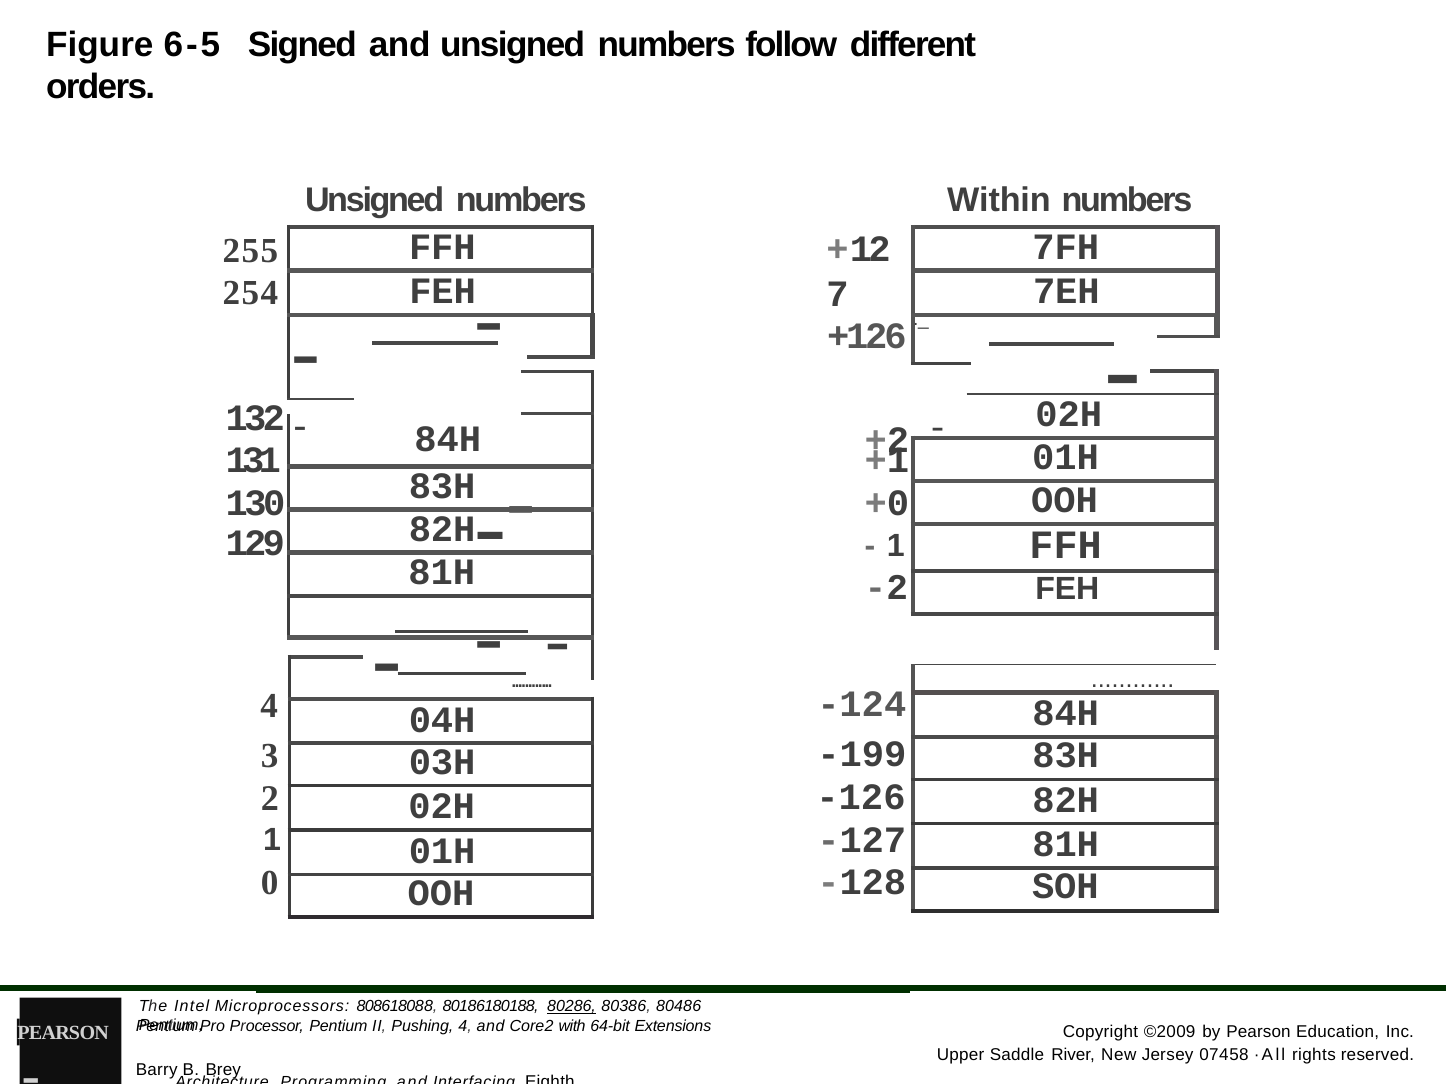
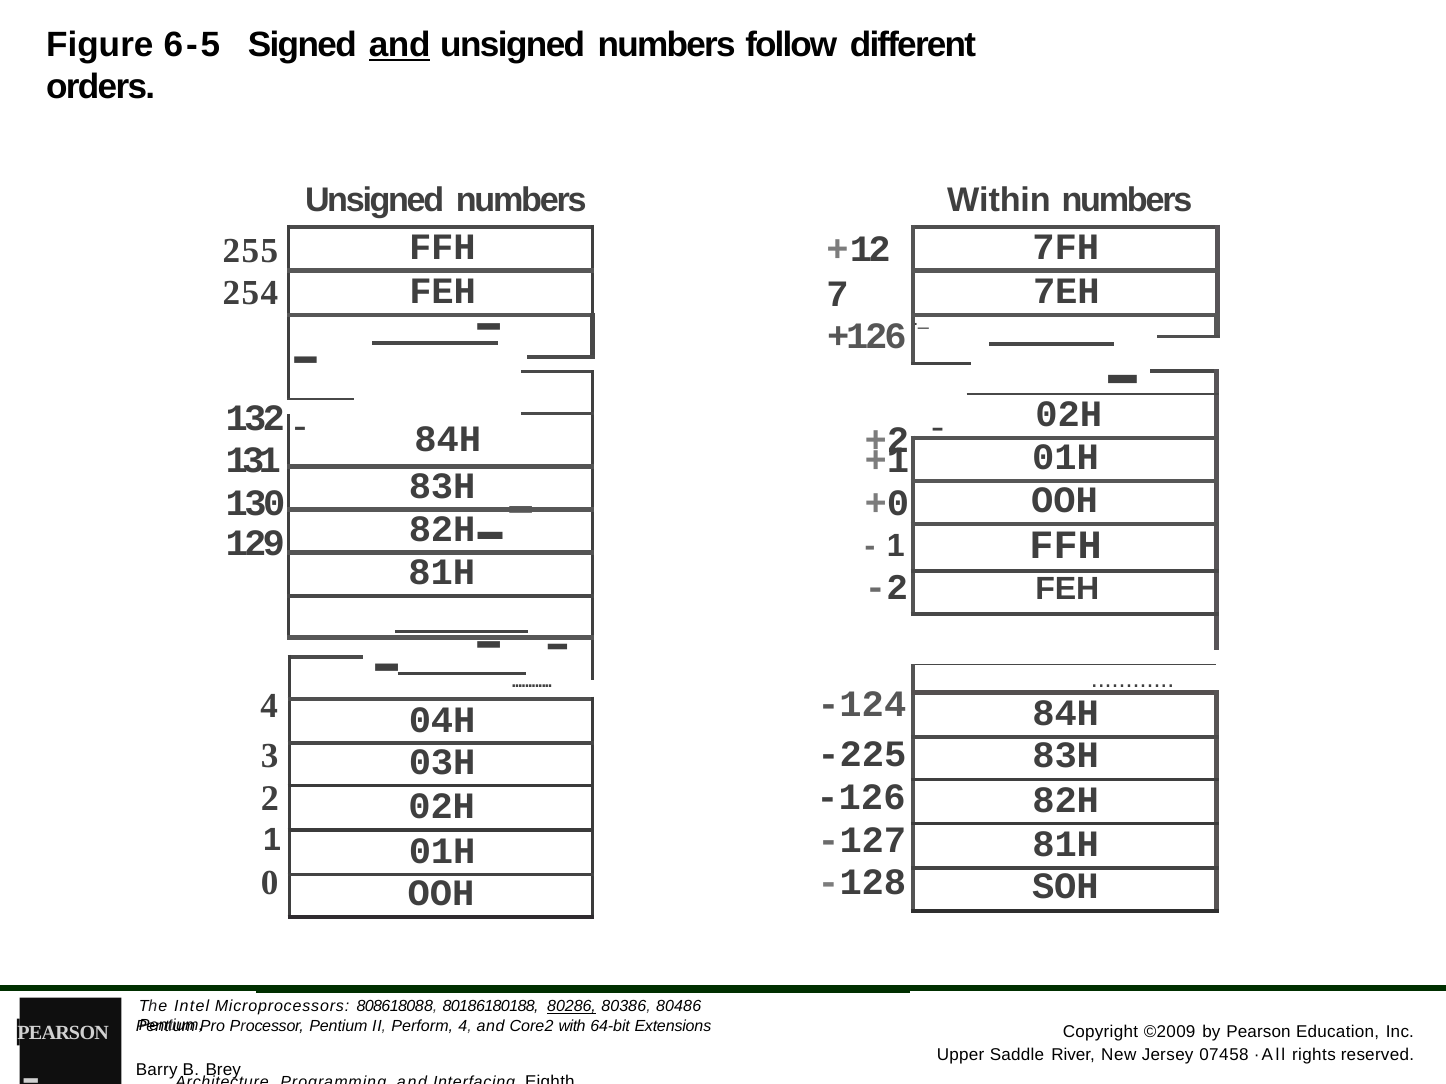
and underline: none -> present (400, 45)
-199: -199 -> -225 (862, 755)
Pushing: Pushing -> Perform (422, 1027)
